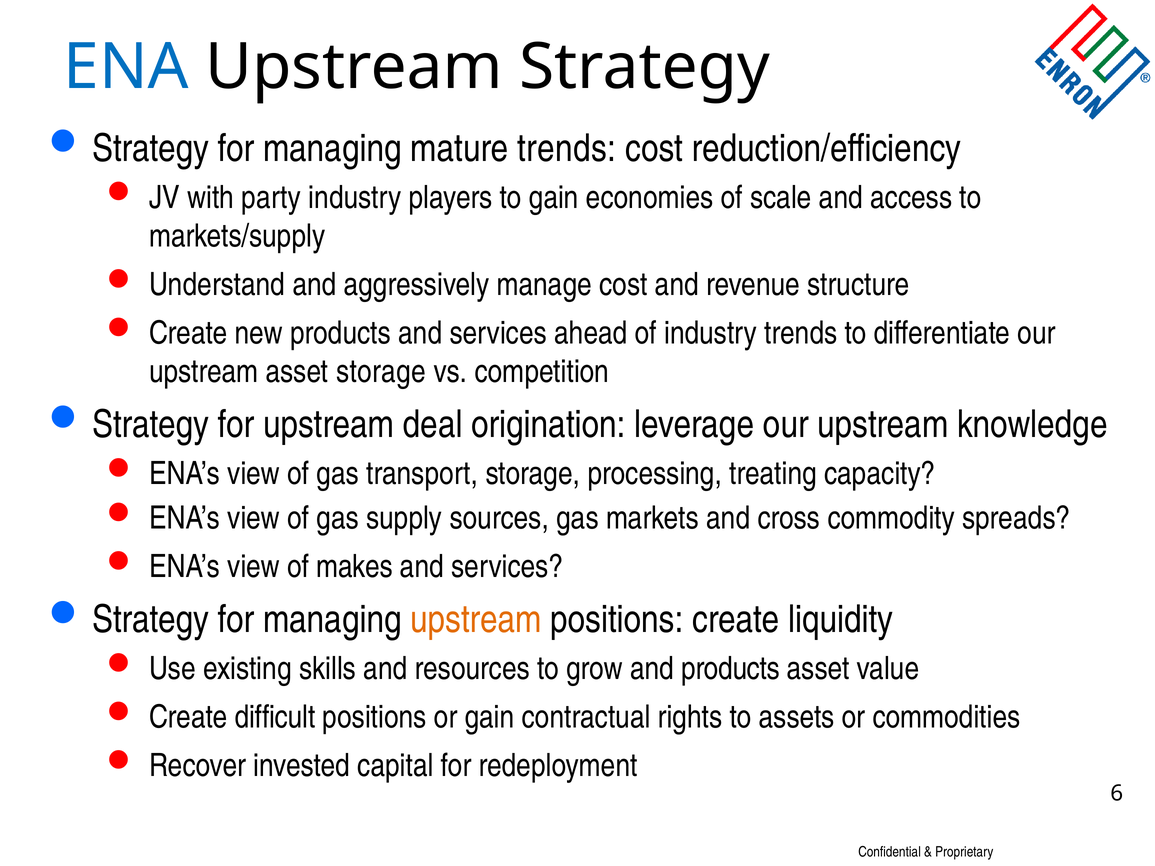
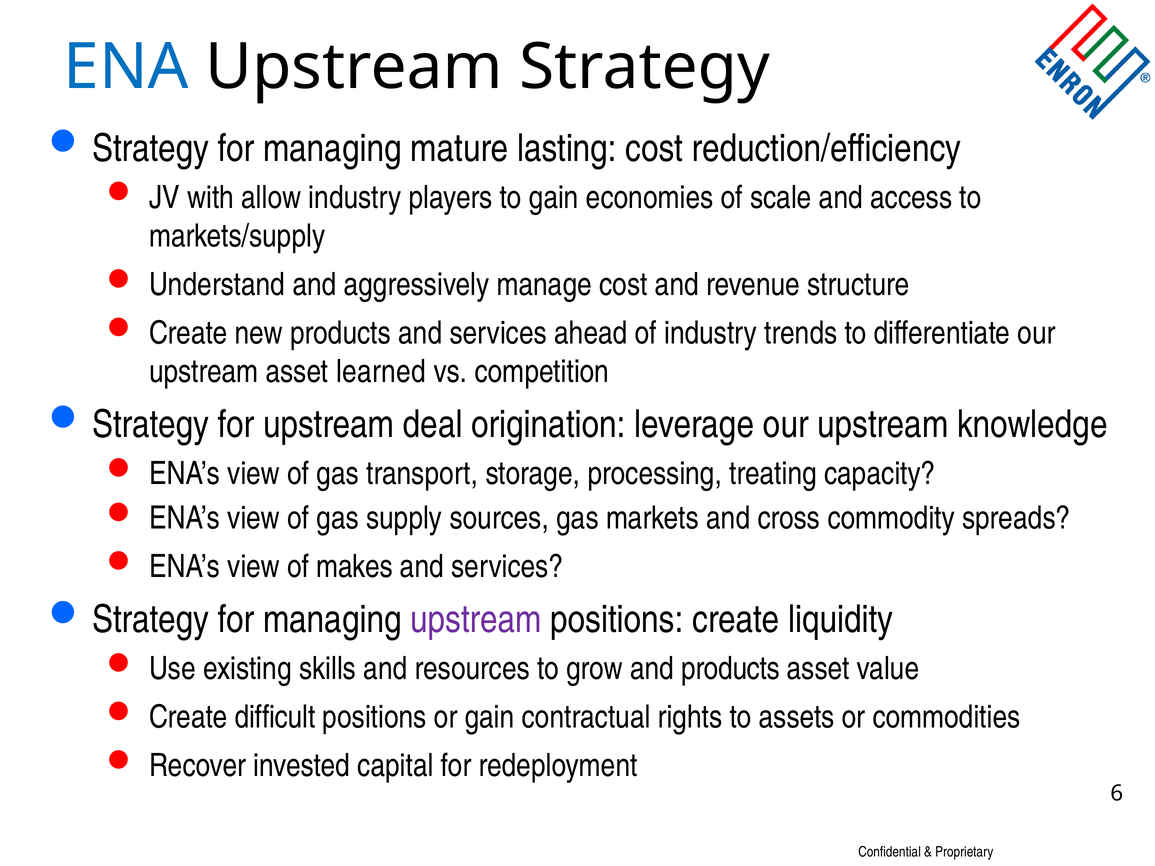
mature trends: trends -> lasting (567, 148)
party: party -> allow (271, 198)
asset storage: storage -> learned (381, 372)
upstream colour: orange -> purple (476, 620)
